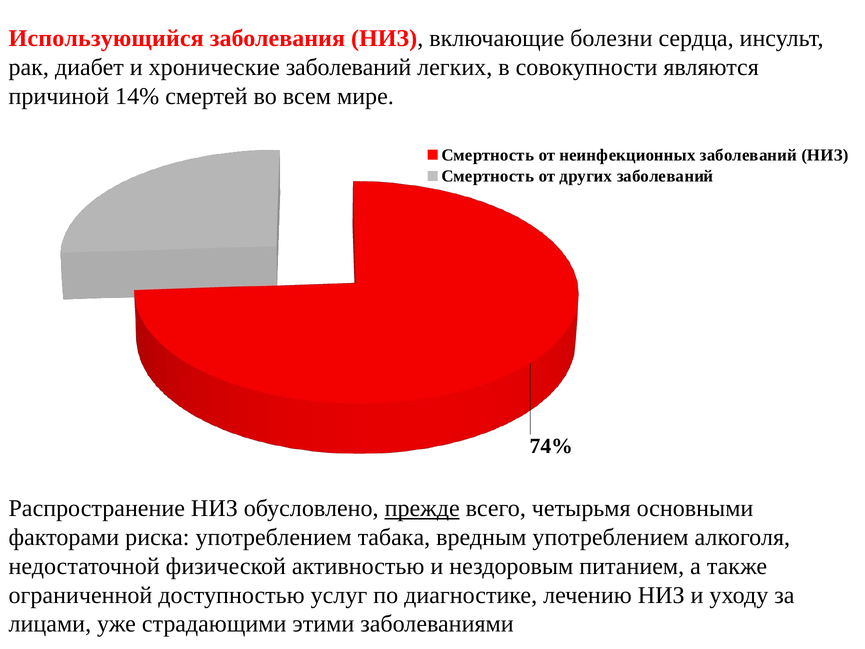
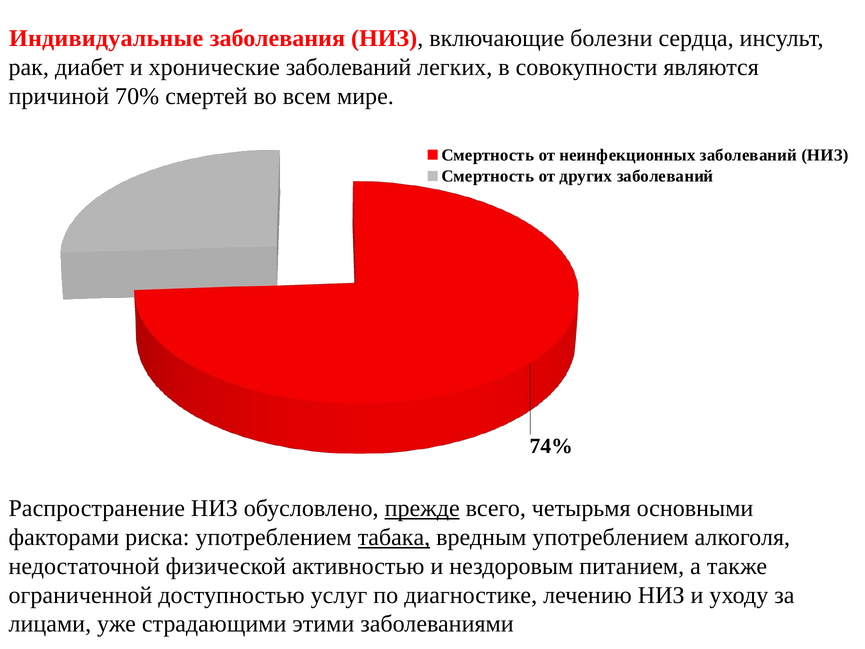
Использующийся: Использующийся -> Индивидуальные (106, 38)
14%: 14% -> 70% (137, 96)
табака underline: none -> present (394, 537)
